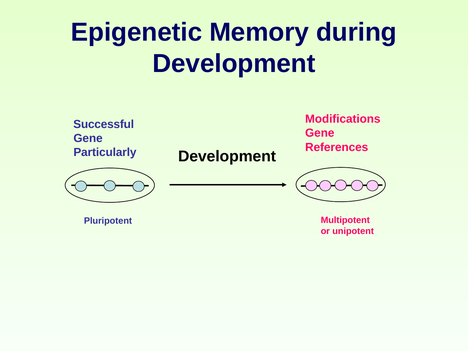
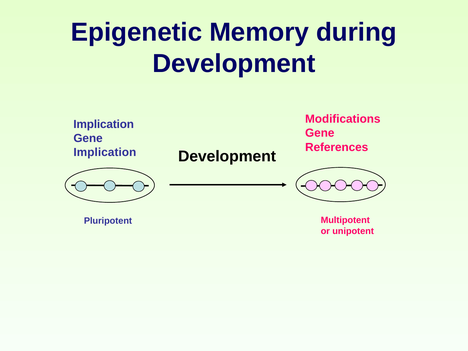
Successful: Successful -> Implication (104, 124)
Particularly: Particularly -> Implication (105, 152)
